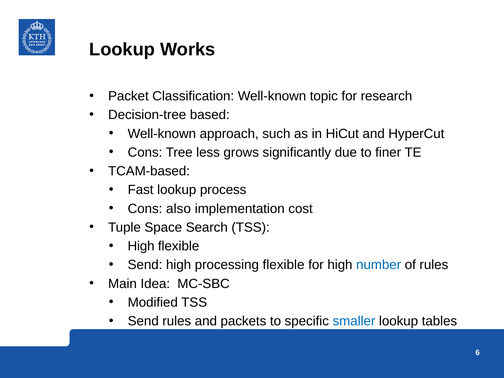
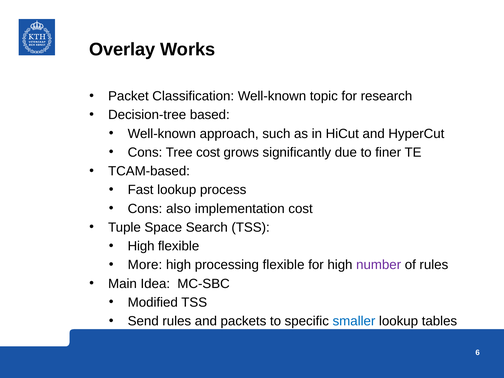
Lookup: Lookup -> Overlay (122, 49)
Tree less: less -> cost (208, 152)
Send: Send -> More (145, 265)
number colour: blue -> purple (379, 265)
